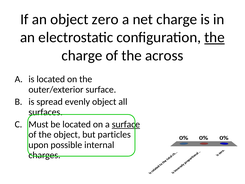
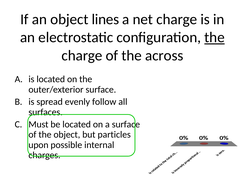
zero: zero -> lines (105, 19)
evenly object: object -> follow (104, 102)
surface underline: present -> none (126, 124)
